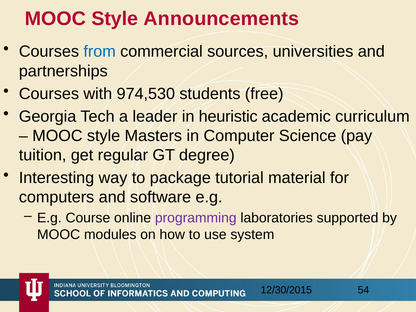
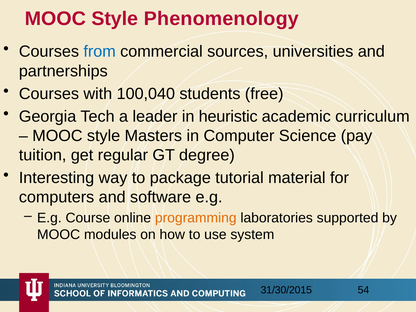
Announcements: Announcements -> Phenomenology (221, 19)
974,530: 974,530 -> 100,040 (146, 94)
programming colour: purple -> orange (196, 218)
12/30/2015: 12/30/2015 -> 31/30/2015 (286, 290)
